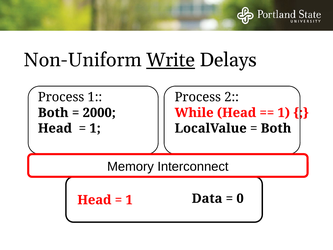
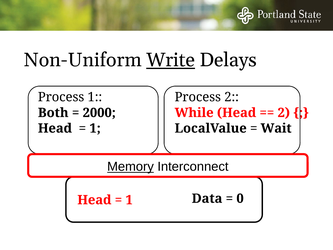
1: 1 -> 2 (284, 113)
Both: Both -> Wait (276, 128)
Memory underline: none -> present (130, 167)
